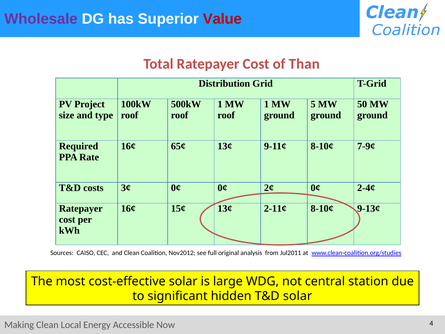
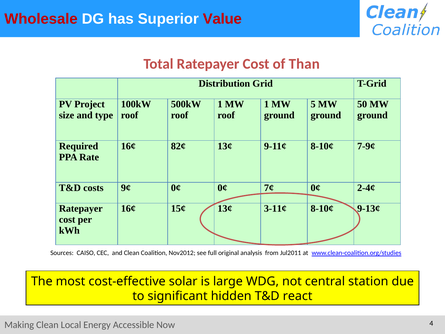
Wholesale colour: purple -> red (41, 19)
65¢: 65¢ -> 82¢ (178, 146)
3¢: 3¢ -> 9¢ (126, 188)
2¢: 2¢ -> 7¢ (269, 188)
2-11¢: 2-11¢ -> 3-11¢ (275, 209)
T&D solar: solar -> react (298, 296)
